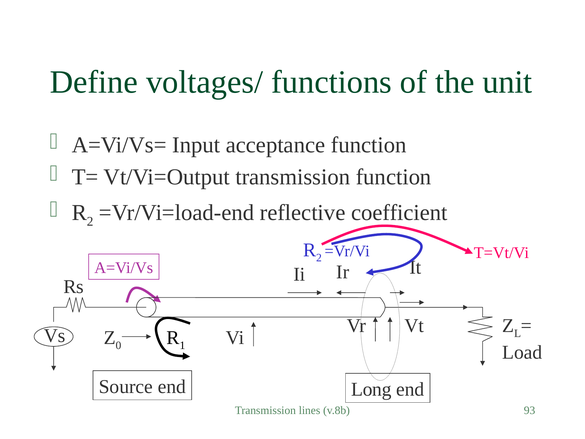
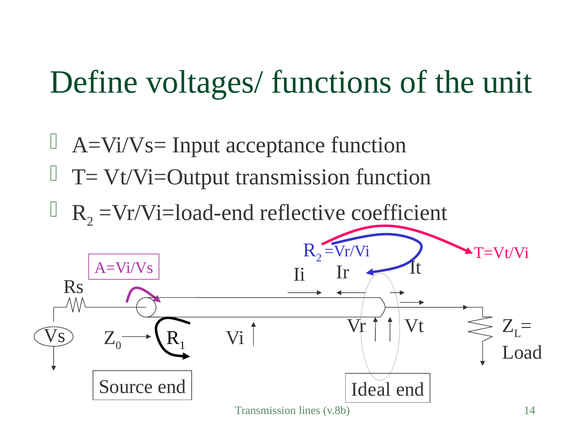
Long: Long -> Ideal (371, 389)
93: 93 -> 14 (530, 410)
